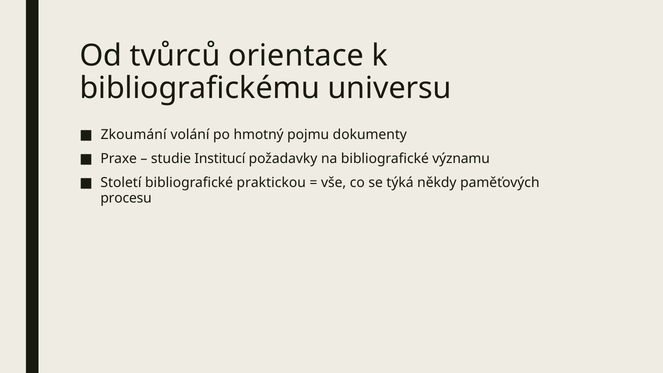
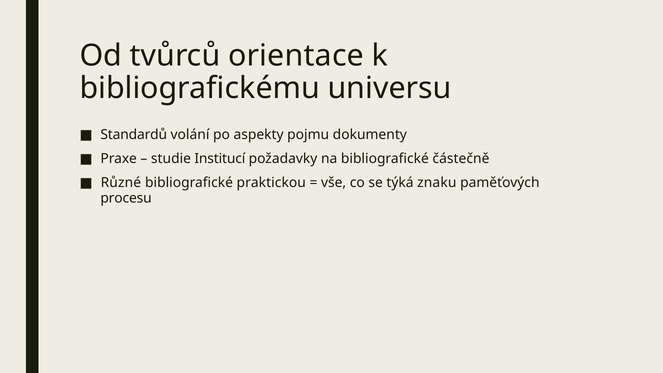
Zkoumání: Zkoumání -> Standardů (134, 135)
hmotný: hmotný -> aspekty (259, 135)
významu: významu -> částečně (461, 159)
Století: Století -> Různé (121, 182)
někdy: někdy -> znaku (437, 182)
